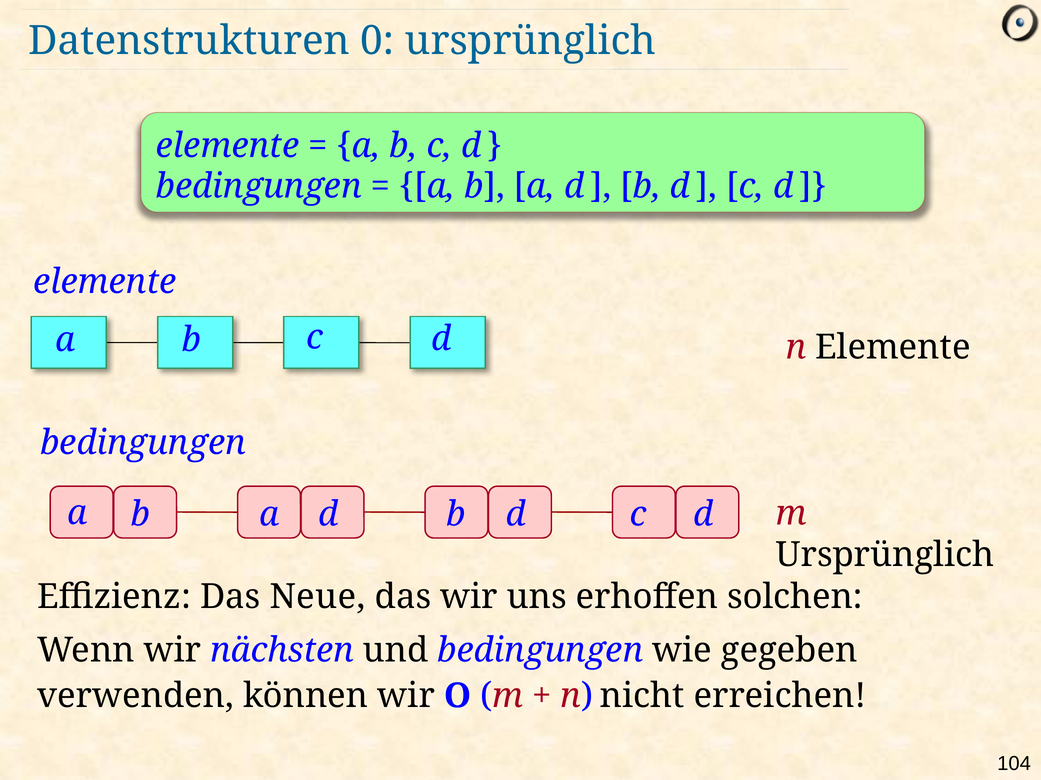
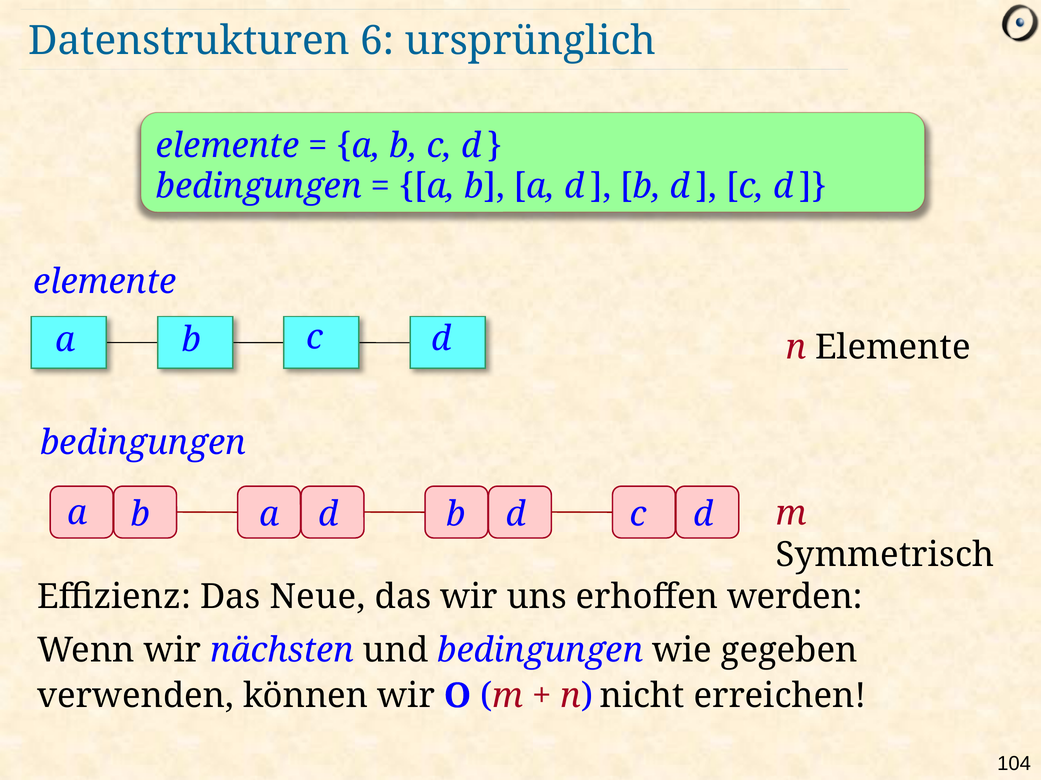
0: 0 -> 6 (377, 41)
Ursprünglich: Ursprünglich -> Symmetrisch (885, 555)
solchen: solchen -> werden (795, 597)
